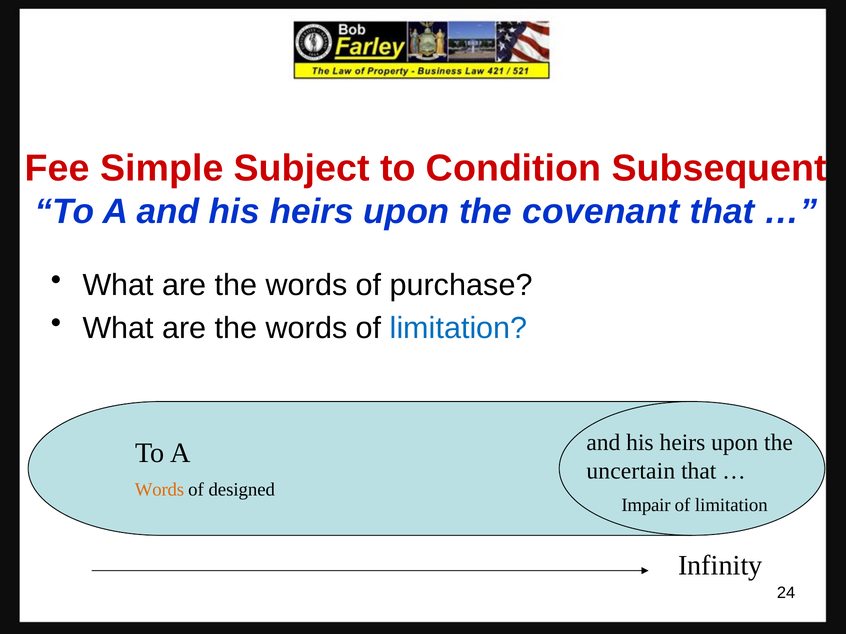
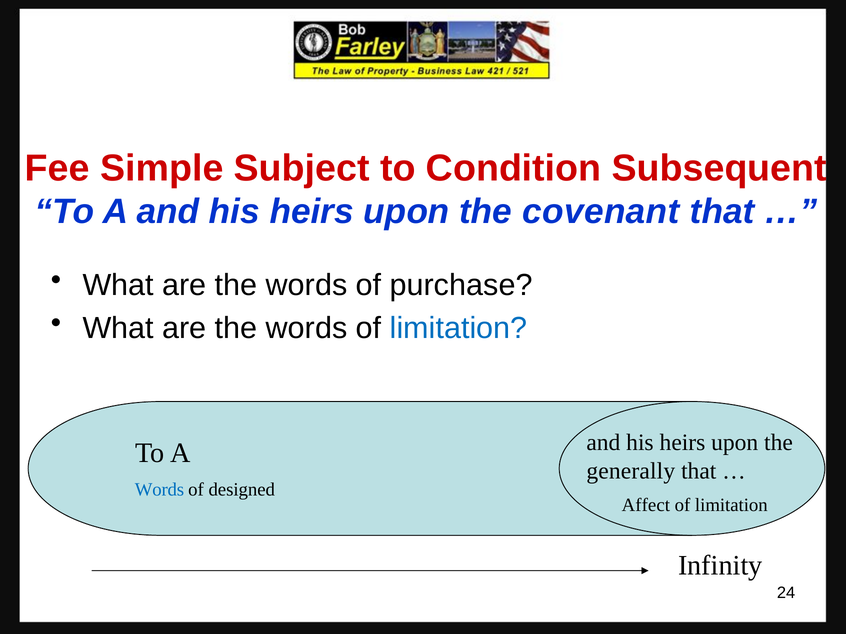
uncertain: uncertain -> generally (631, 471)
Words colour: orange -> blue (159, 490)
Impair: Impair -> Affect (646, 506)
